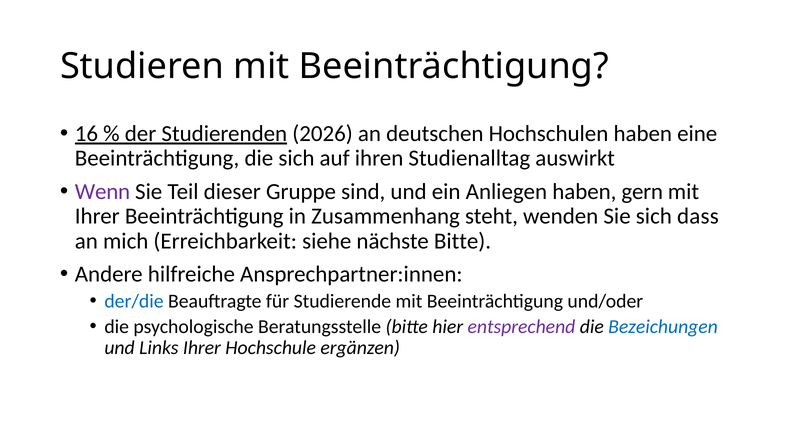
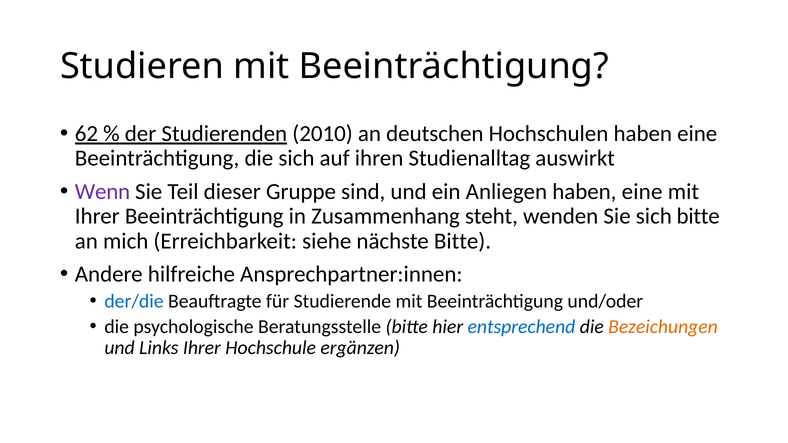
16: 16 -> 62 (86, 134)
2026: 2026 -> 2010 (323, 134)
Anliegen haben gern: gern -> eine (642, 192)
sich dass: dass -> bitte (698, 216)
entsprechend colour: purple -> blue (521, 327)
Bezeichungen colour: blue -> orange (663, 327)
